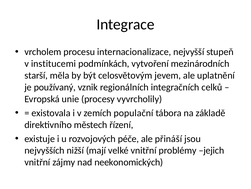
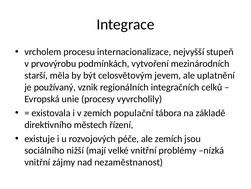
institucemi: institucemi -> prvovýrobu (54, 63)
ale přináší: přináší -> zemích (169, 138)
nejvyšších: nejvyšších -> sociálního (44, 150)
jejich: jejich -> nízká (211, 150)
neekonomických: neekonomických -> nezaměstnanost (129, 162)
